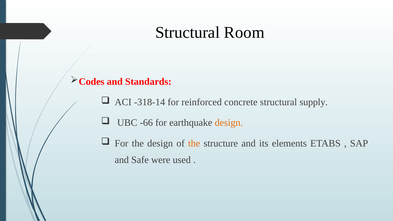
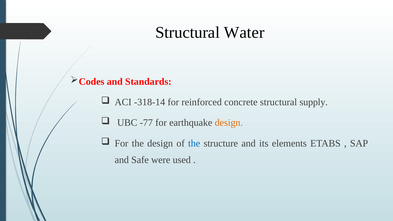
Room: Room -> Water (244, 32)
-66: -66 -> -77 (146, 123)
the colour: orange -> blue (194, 143)
